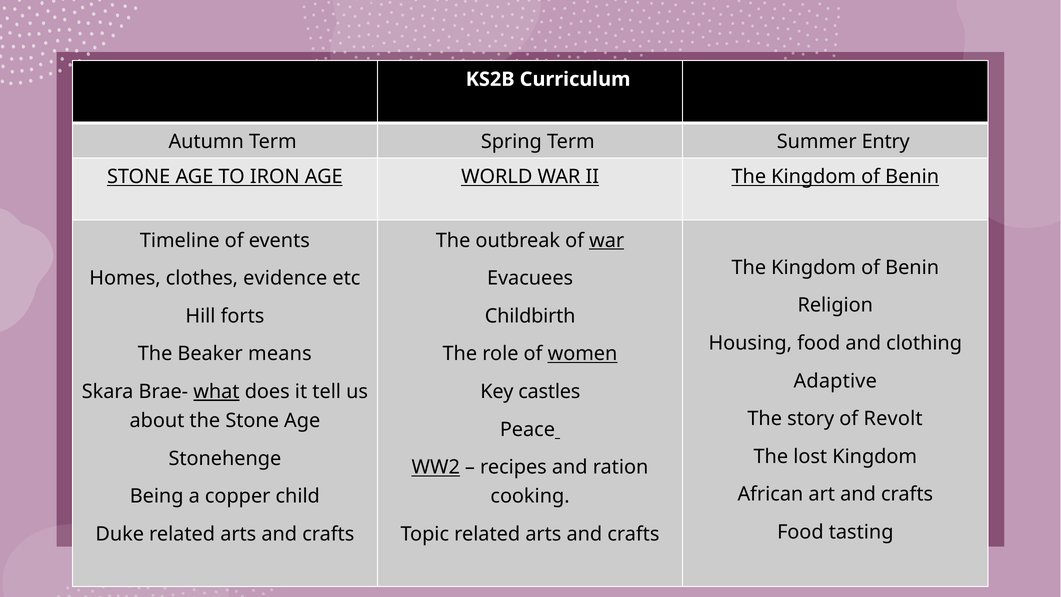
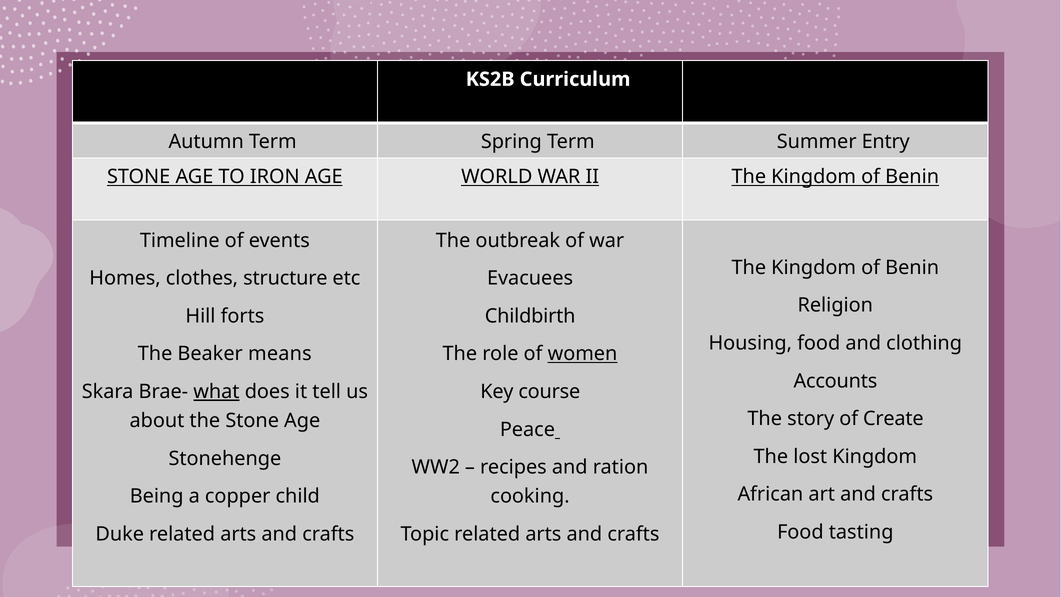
war underline: present -> none (607, 240)
evidence: evidence -> structure (285, 278)
Adaptive: Adaptive -> Accounts (835, 381)
castles: castles -> course (549, 392)
Revolt: Revolt -> Create (893, 419)
WW2 underline: present -> none (436, 467)
